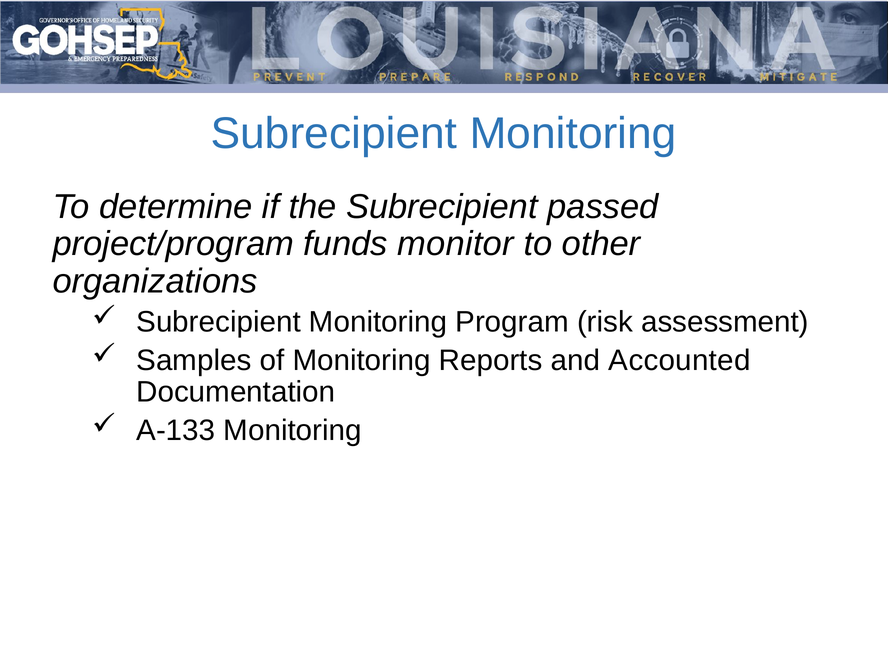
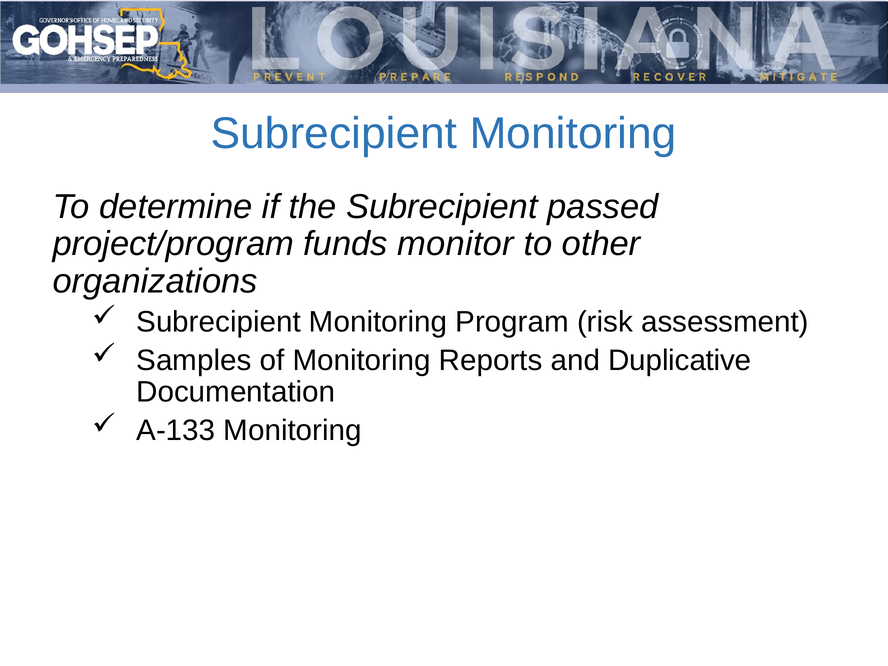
Accounted: Accounted -> Duplicative (680, 360)
